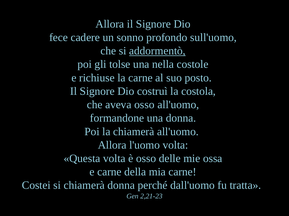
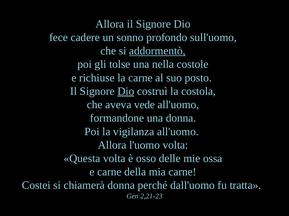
Dio underline: none -> present (126, 91)
aveva osso: osso -> vede (145, 105)
la chiamerà: chiamerà -> vigilanza (134, 132)
